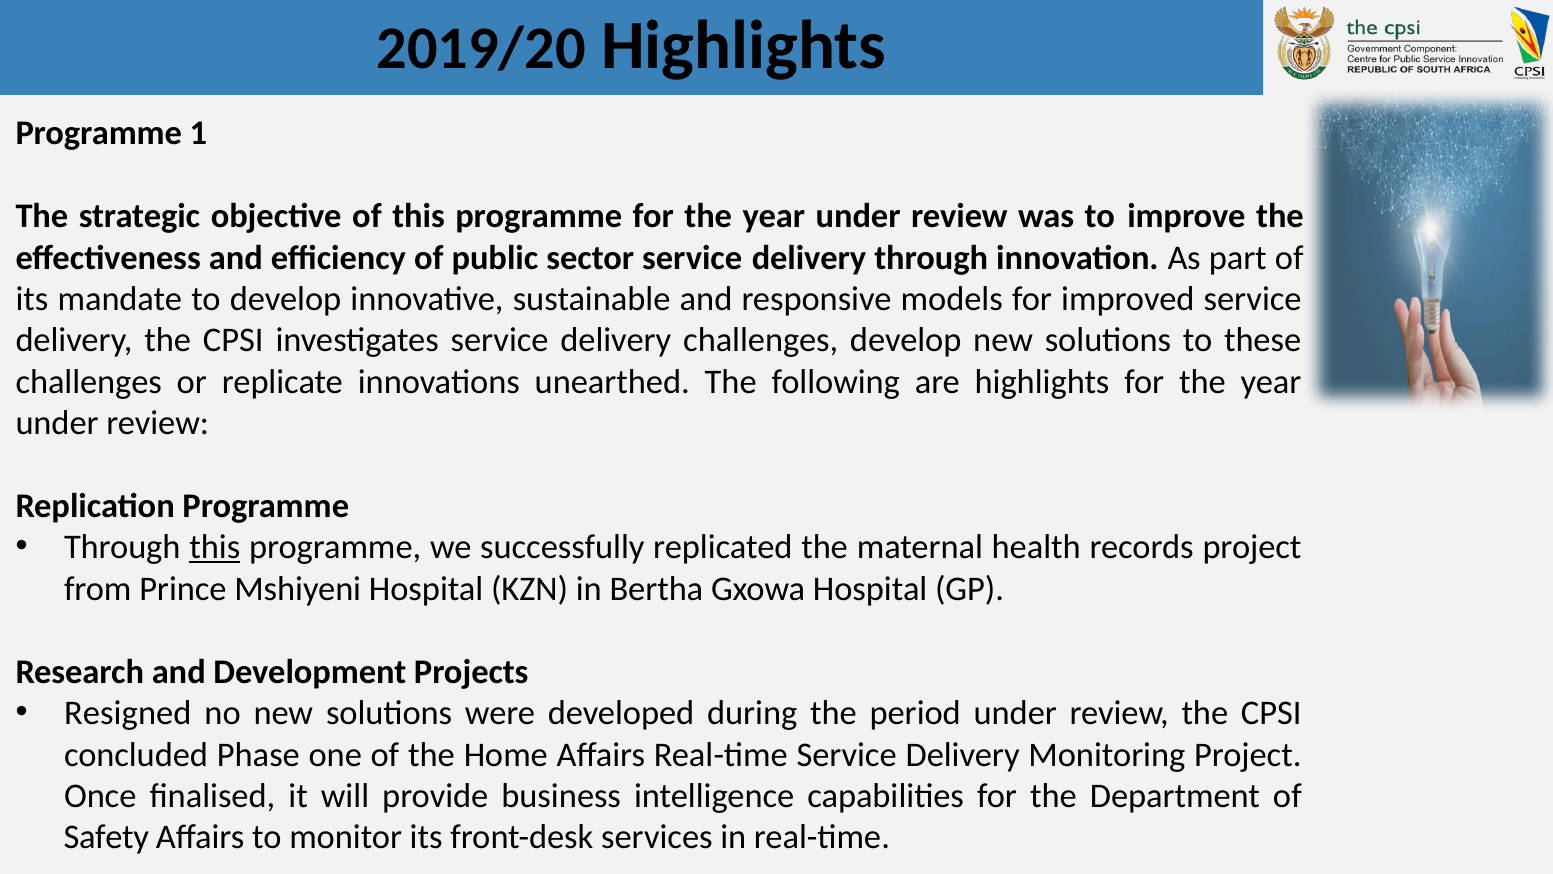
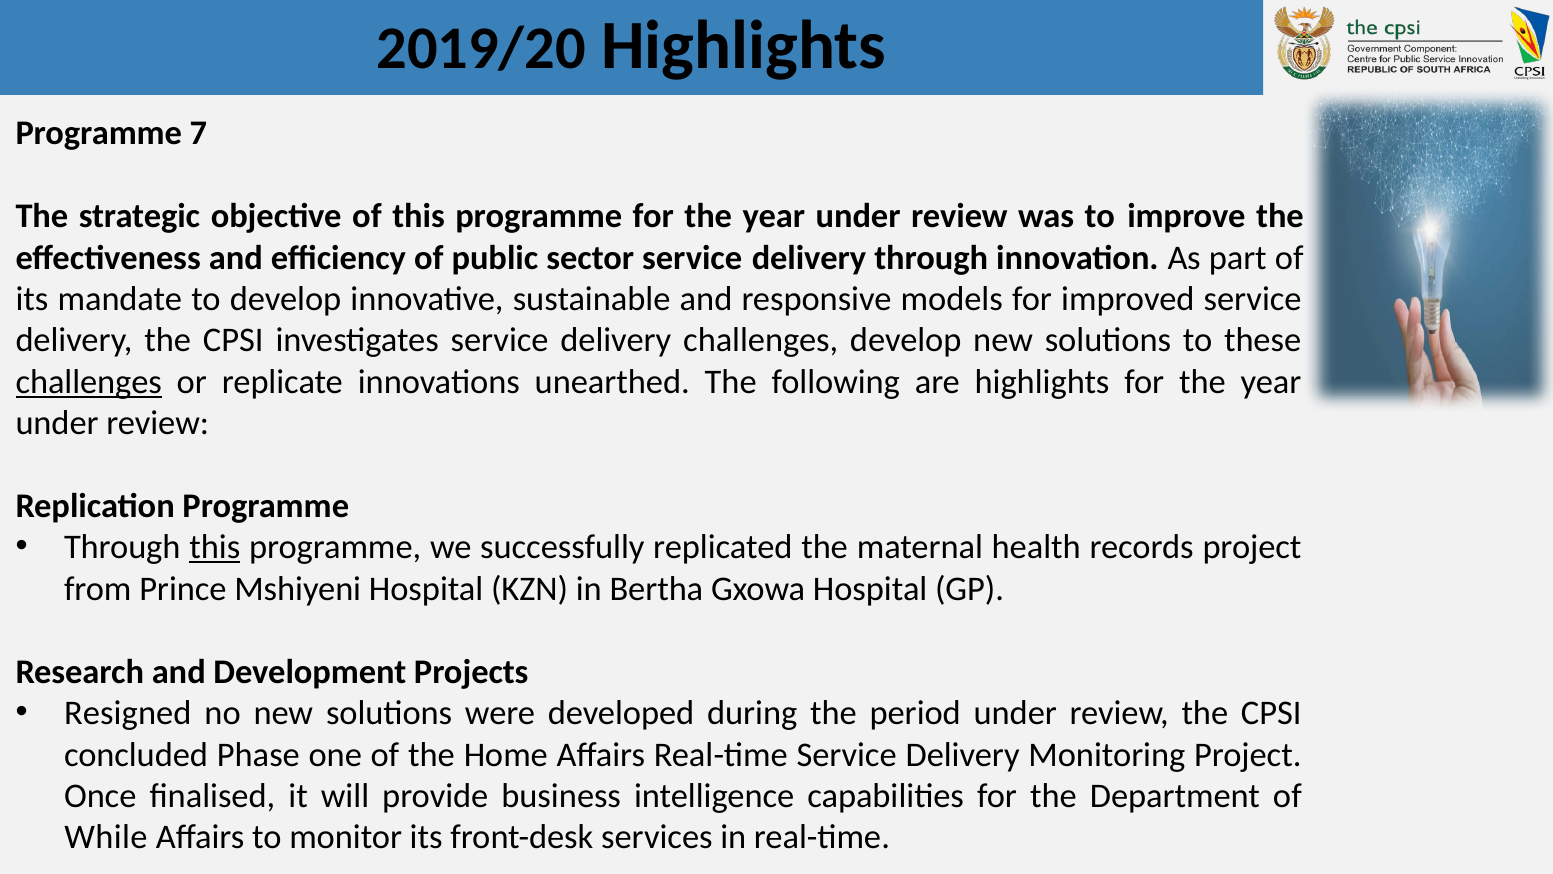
1: 1 -> 7 (198, 133)
challenges underline: none -> present (89, 382)
Safety: Safety -> While (106, 837)
